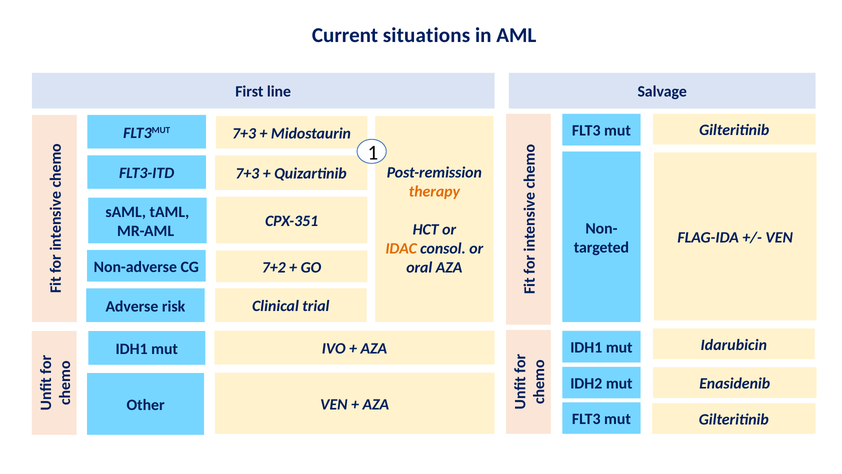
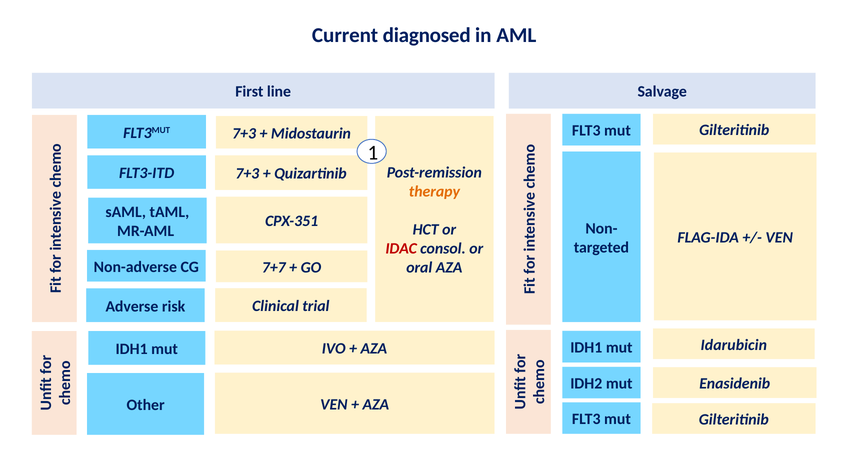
situations: situations -> diagnosed (427, 35)
IDAC colour: orange -> red (401, 248)
7+2: 7+2 -> 7+7 (274, 267)
